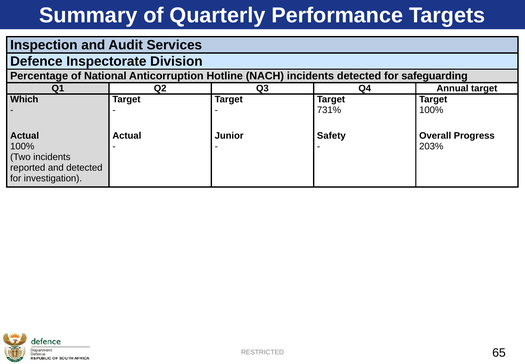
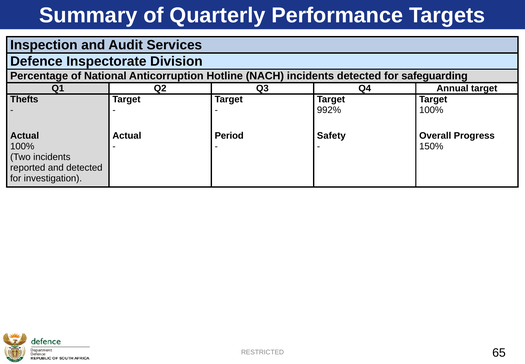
Which: Which -> Thefts (24, 99)
731%: 731% -> 992% (329, 110)
Junior: Junior -> Period (229, 136)
203%: 203% -> 150% (431, 146)
